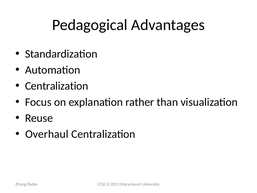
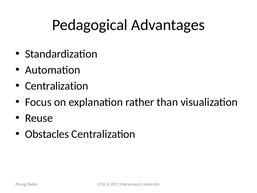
Overhaul: Overhaul -> Obstacles (47, 134)
